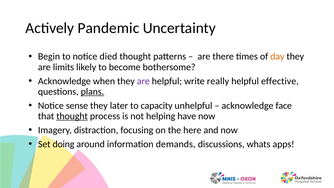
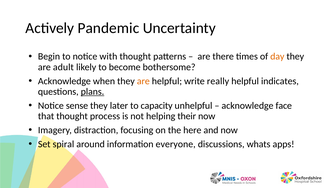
died: died -> with (108, 56)
limits: limits -> adult (63, 67)
are colour: purple -> orange (143, 81)
effective: effective -> indicates (280, 81)
thought underline: present -> none (72, 116)
have: have -> their (187, 116)
doing: doing -> spiral (63, 144)
demands: demands -> everyone (176, 144)
